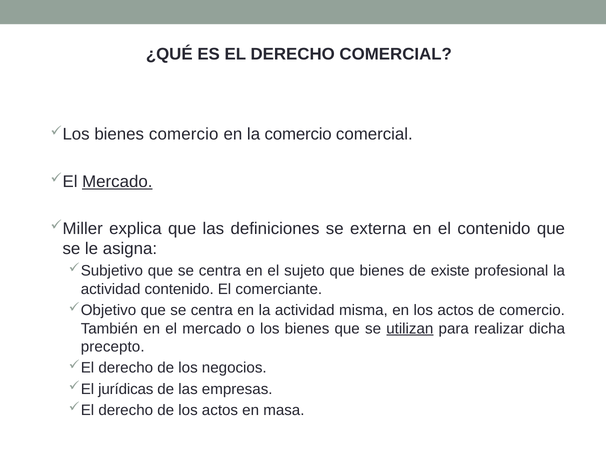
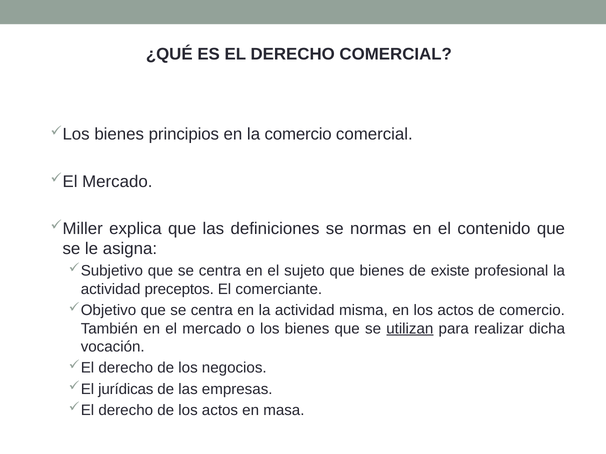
bienes comercio: comercio -> principios (184, 135)
Mercado underline: present -> none (117, 182)
externa: externa -> normas (378, 229)
actividad contenido: contenido -> preceptos (179, 289)
precepto: precepto -> vocación (113, 347)
